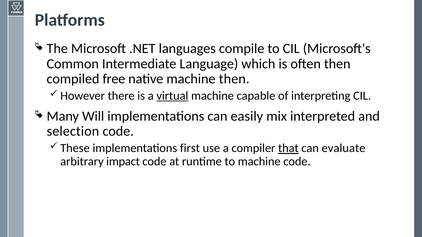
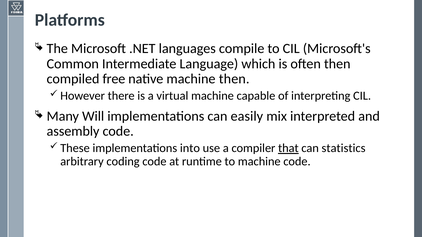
virtual underline: present -> none (172, 96)
selection: selection -> assembly (73, 132)
first: first -> into (190, 149)
evaluate: evaluate -> statistics (344, 149)
impact: impact -> coding (123, 162)
